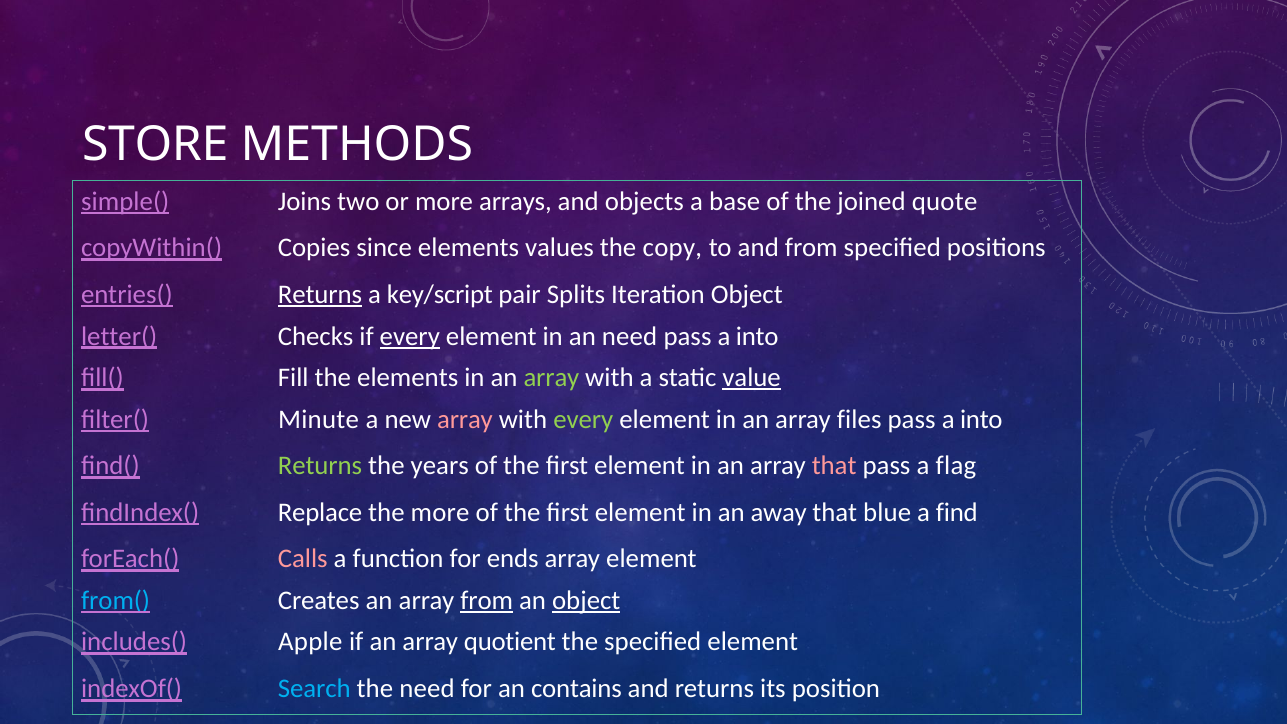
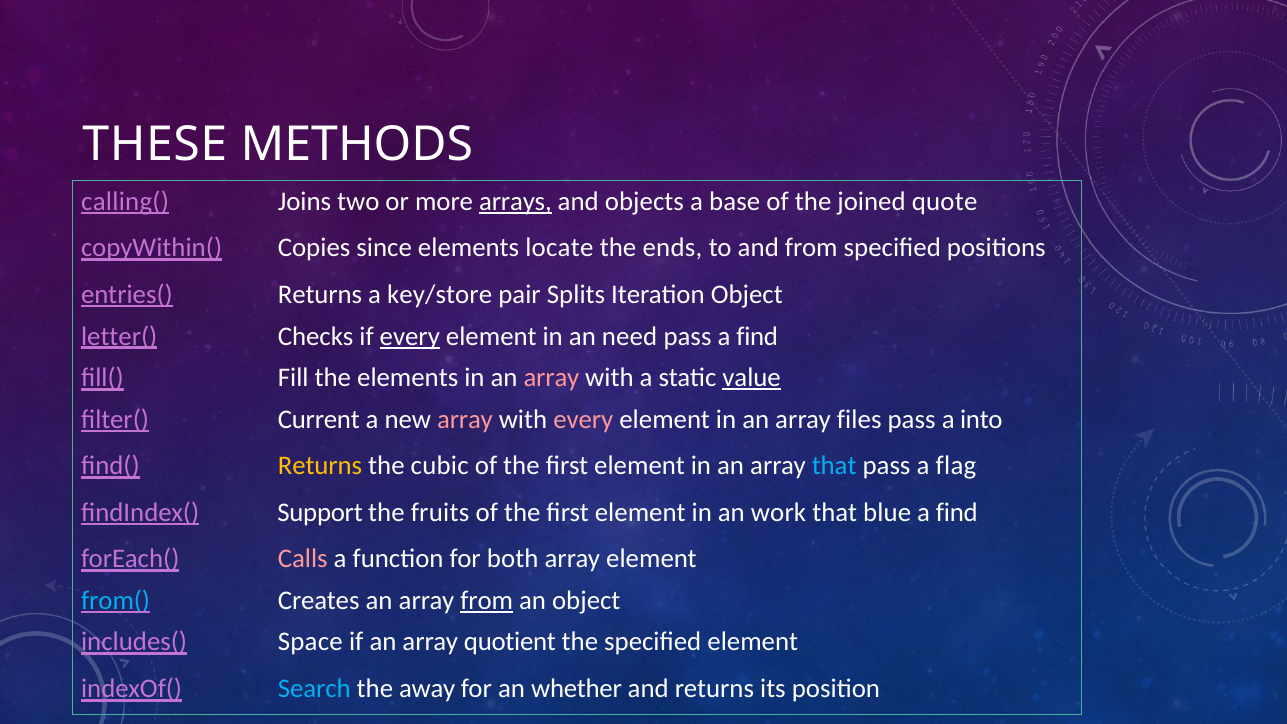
STORE: STORE -> THESE (155, 145)
simple(: simple( -> calling( (125, 201)
arrays underline: none -> present (515, 201)
values: values -> locate (559, 248)
copy: copy -> ends (672, 248)
Returns underline: present -> none (320, 295)
key/script: key/script -> key/store (440, 295)
into: into -> find (757, 336)
array colour: light green -> pink (551, 378)
Minute: Minute -> Current (319, 419)
every colour: light green -> pink (583, 419)
Returns colour: light green -> yellow (320, 466)
years: years -> cubic (440, 466)
that colour: pink -> light blue (834, 466)
Replace: Replace -> Support (320, 512)
the more: more -> fruits (440, 512)
away: away -> work (779, 512)
ends: ends -> both (513, 559)
object underline: present -> none (586, 601)
Apple: Apple -> Space (310, 642)
the need: need -> away (427, 689)
contains: contains -> whether (576, 689)
